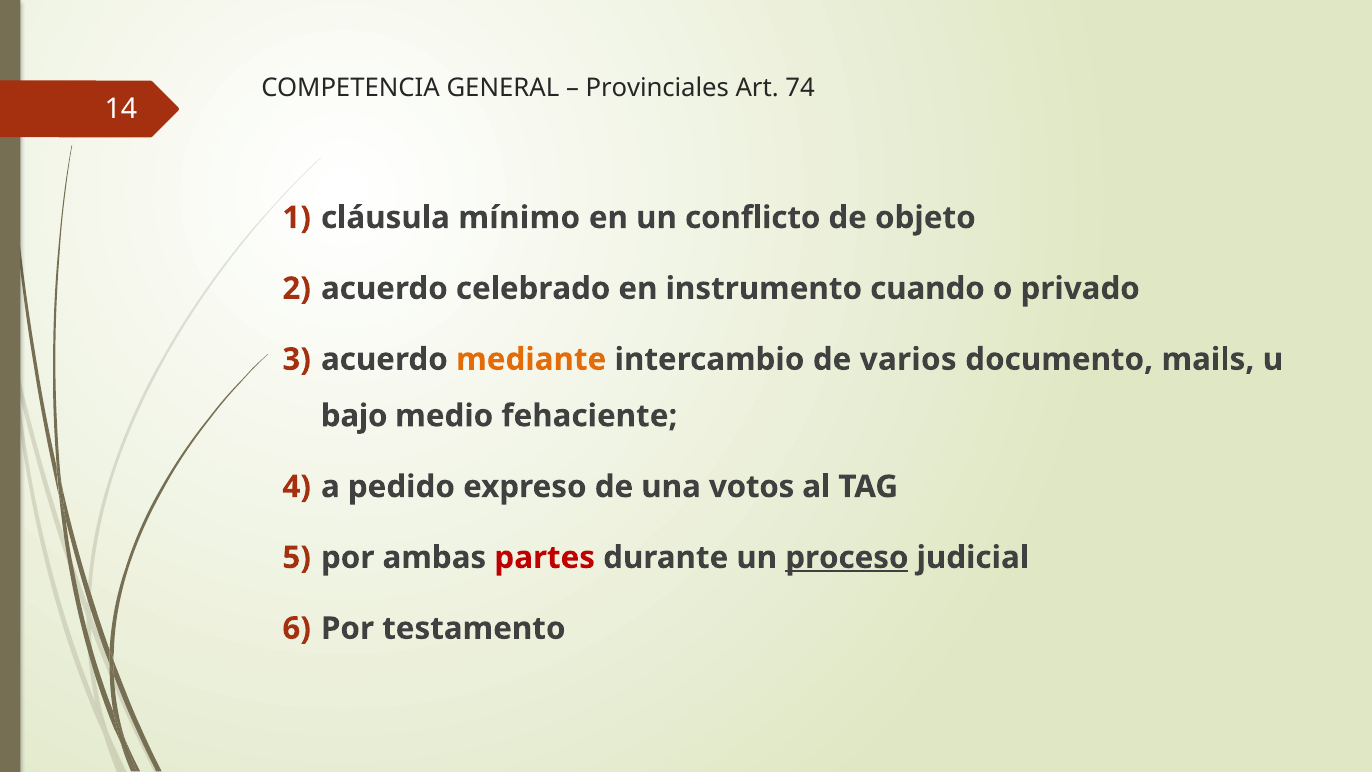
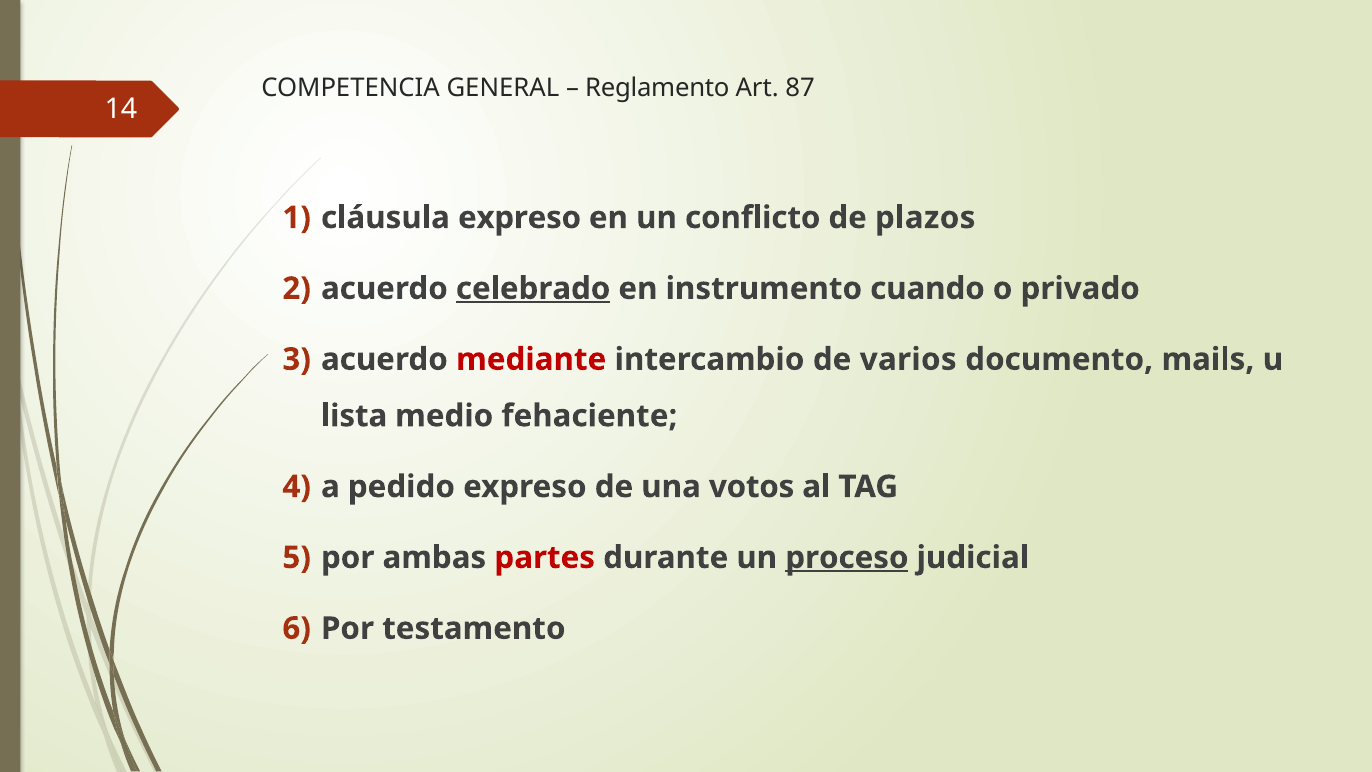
Provinciales: Provinciales -> Reglamento (657, 88)
74: 74 -> 87 (800, 88)
cláusula mínimo: mínimo -> expreso (520, 218)
objeto: objeto -> plazos (925, 218)
celebrado underline: none -> present (533, 288)
mediante colour: orange -> red (531, 359)
bajo: bajo -> lista (354, 416)
